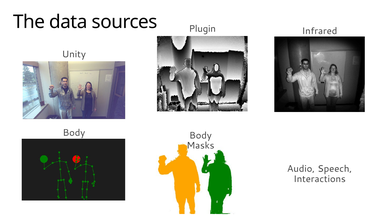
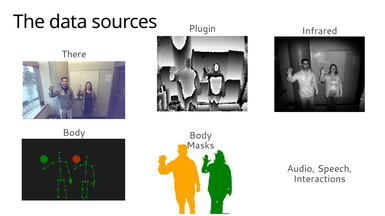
Unity: Unity -> There (74, 54)
